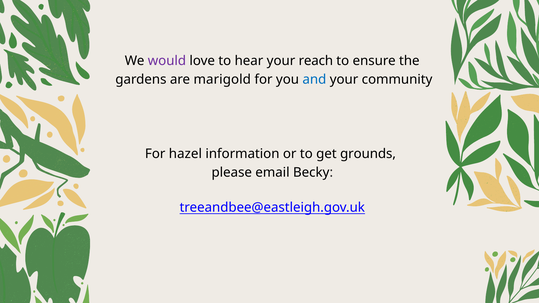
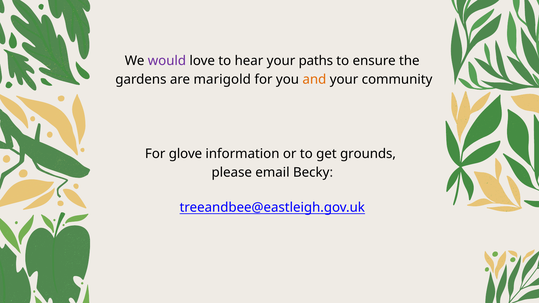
reach: reach -> paths (316, 61)
and colour: blue -> orange (314, 79)
hazel: hazel -> glove (185, 154)
